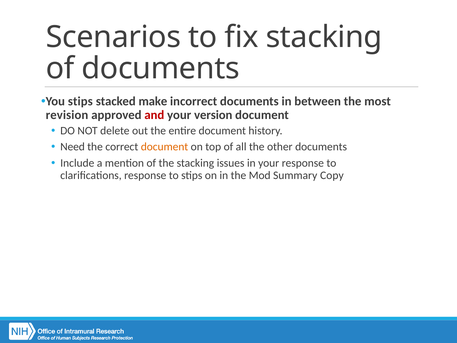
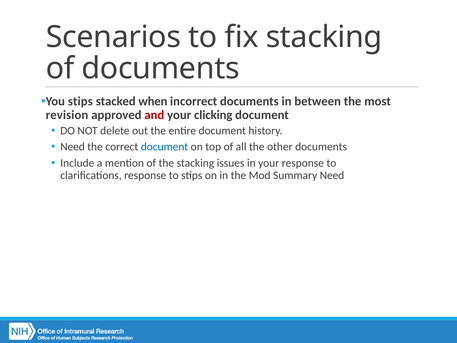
make: make -> when (153, 101)
version: version -> clicking (213, 115)
document colour: orange -> blue (165, 147)
Summary Copy: Copy -> Need (332, 175)
